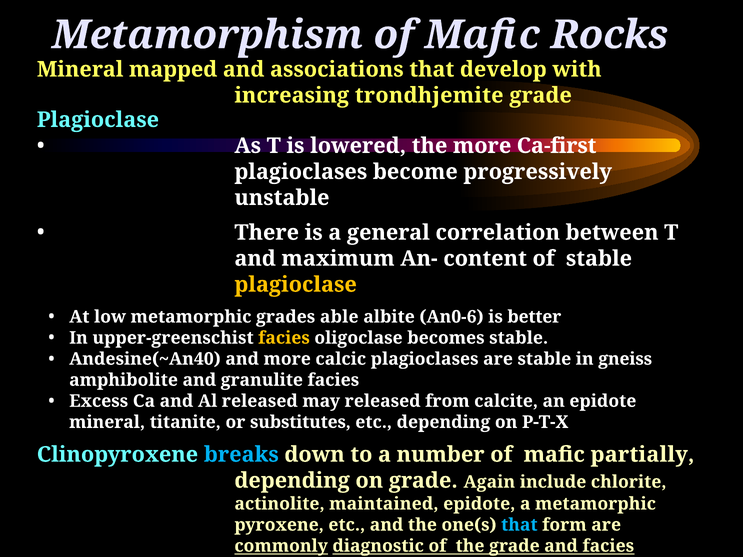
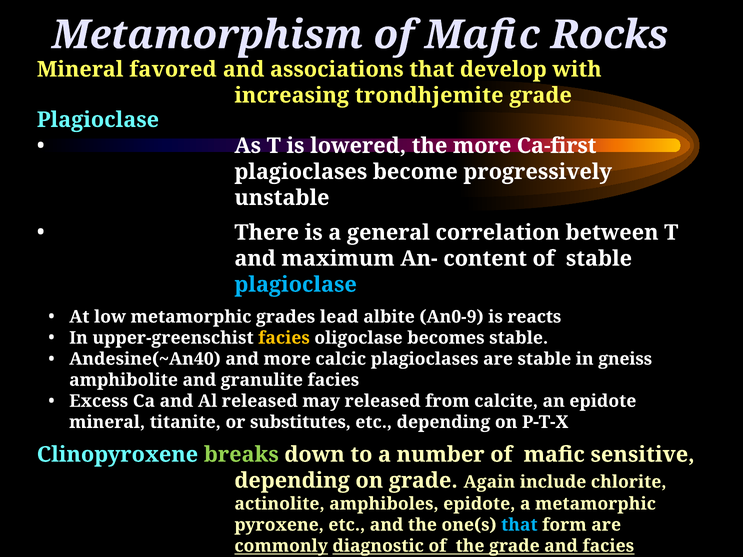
mapped: mapped -> favored (173, 69)
plagioclase colour: yellow -> light blue (296, 285)
able: able -> lead (339, 317)
An0-6: An0-6 -> An0-9 (451, 317)
better: better -> reacts (534, 317)
breaks colour: light blue -> light green (241, 455)
partially: partially -> sensitive (643, 455)
maintained: maintained -> amphiboles (384, 504)
